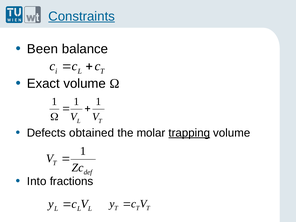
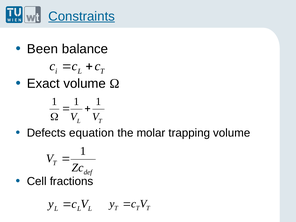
obtained: obtained -> equation (92, 133)
trapping underline: present -> none (189, 133)
Into: Into -> Cell (37, 181)
